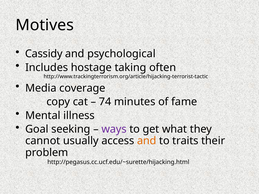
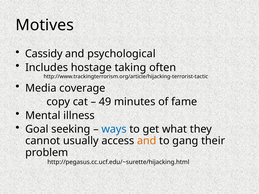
74: 74 -> 49 (105, 102)
ways colour: purple -> blue (114, 129)
traits: traits -> gang (185, 141)
